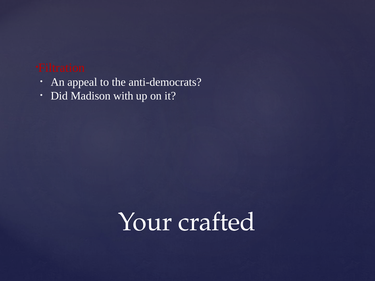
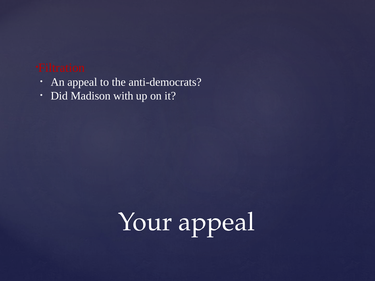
Your crafted: crafted -> appeal (217, 222)
